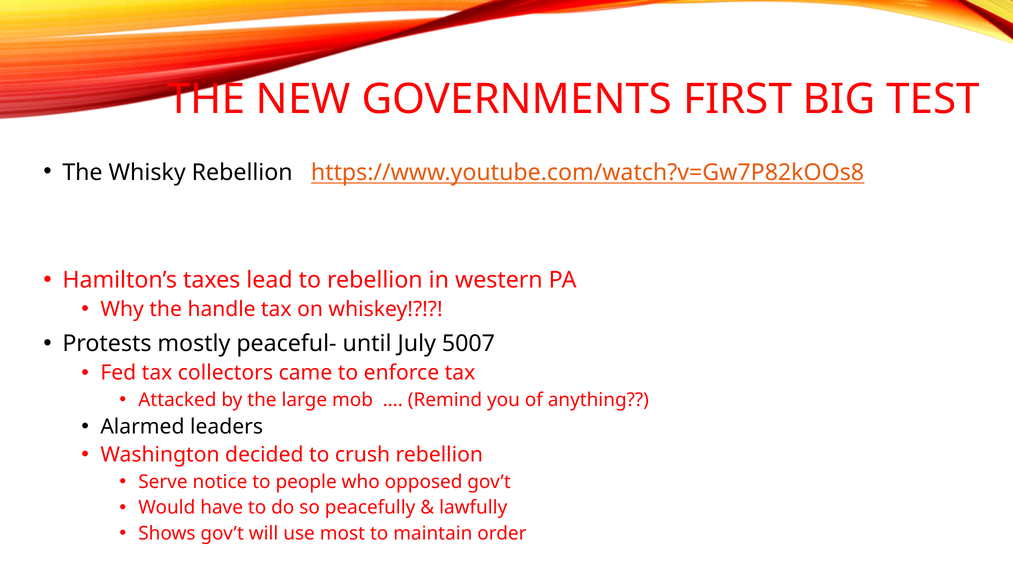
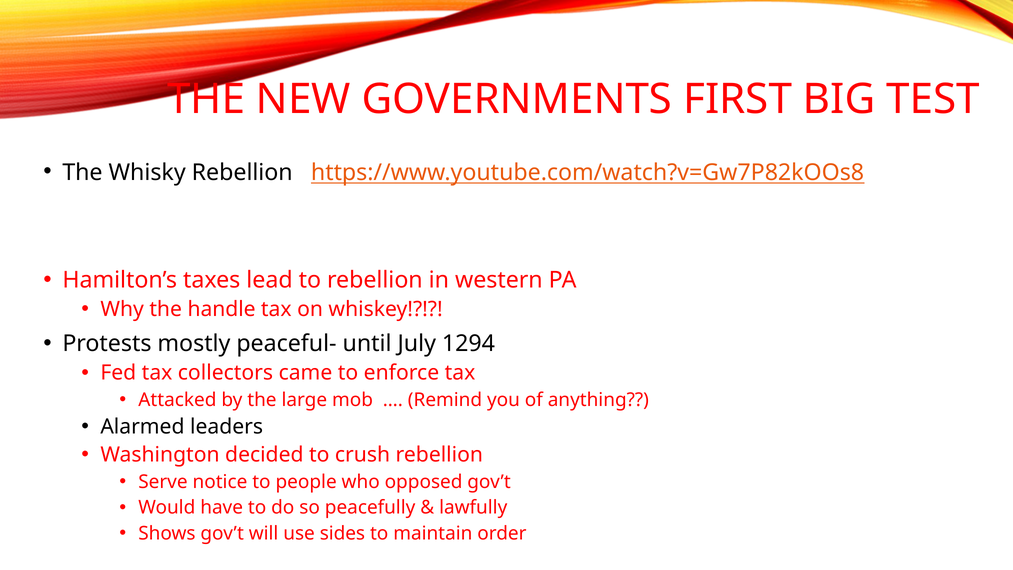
5007: 5007 -> 1294 (468, 344)
most: most -> sides (342, 533)
